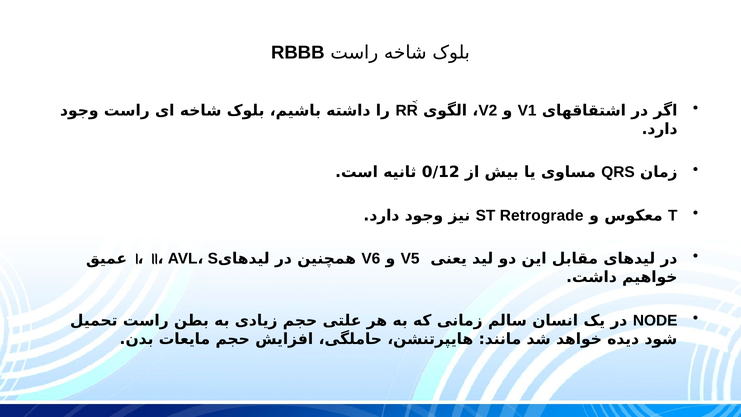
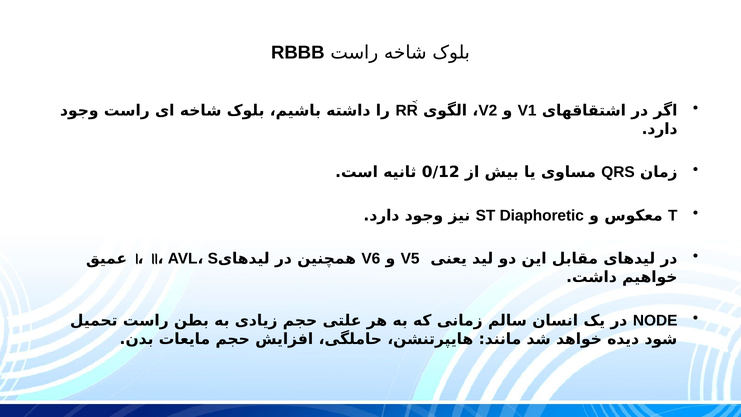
Retrograde: Retrograde -> Diaphoretic (542, 215)
